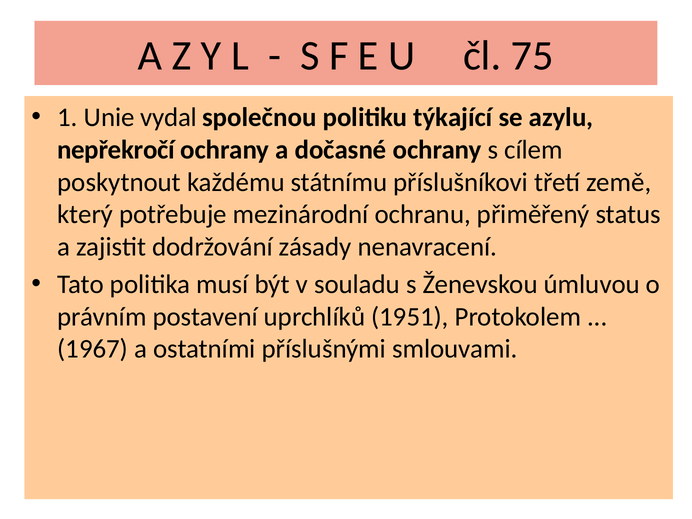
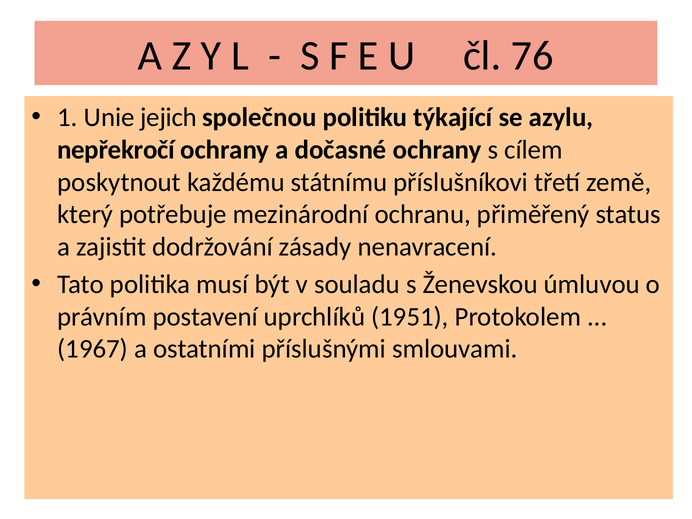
75: 75 -> 76 (532, 56)
vydal: vydal -> jejich (169, 118)
